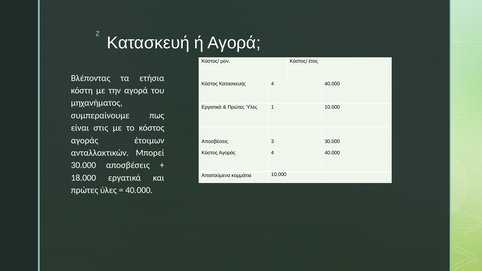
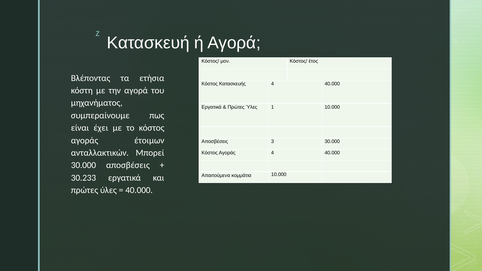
στις: στις -> έχει (101, 128)
18.000: 18.000 -> 30.233 (83, 178)
